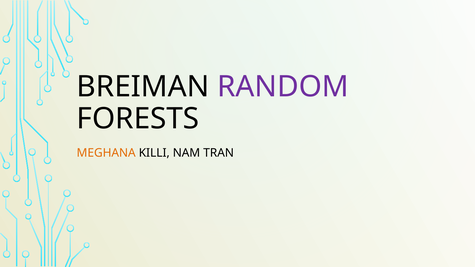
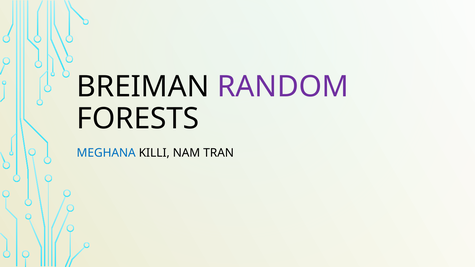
MEGHANA colour: orange -> blue (106, 153)
